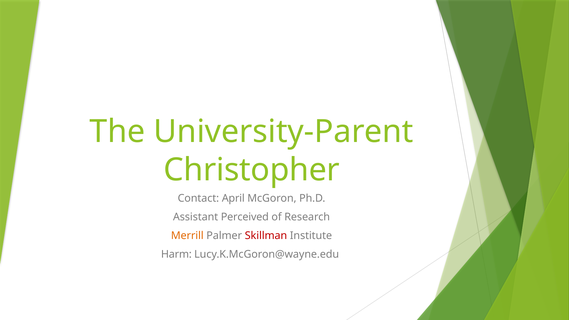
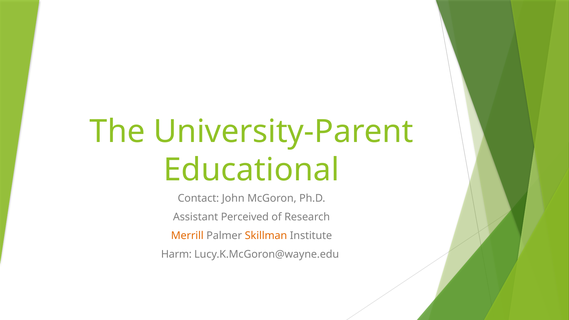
Christopher: Christopher -> Educational (251, 170)
April: April -> John (233, 198)
Skillman colour: red -> orange (266, 236)
